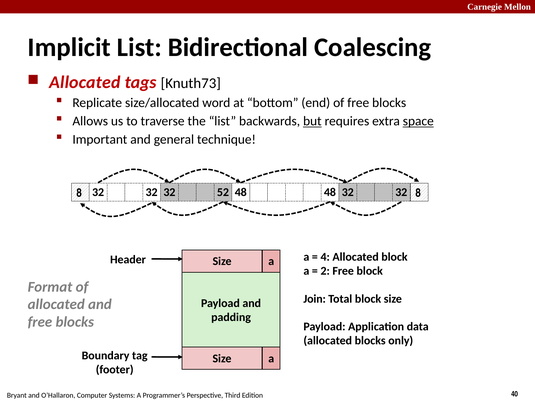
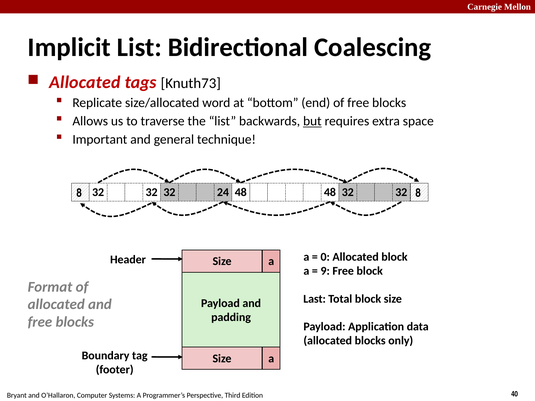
space underline: present -> none (418, 121)
52: 52 -> 24 (223, 192)
4: 4 -> 0 (325, 257)
2: 2 -> 9 (325, 271)
Join: Join -> Last (315, 299)
